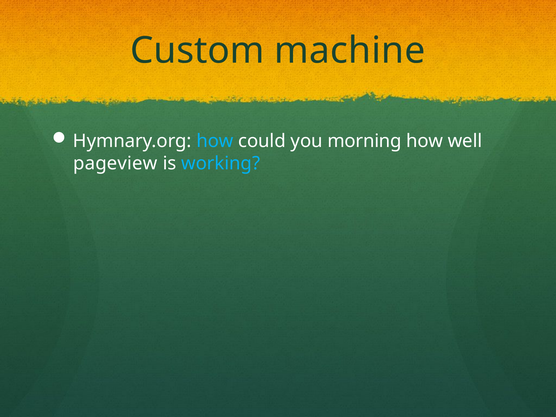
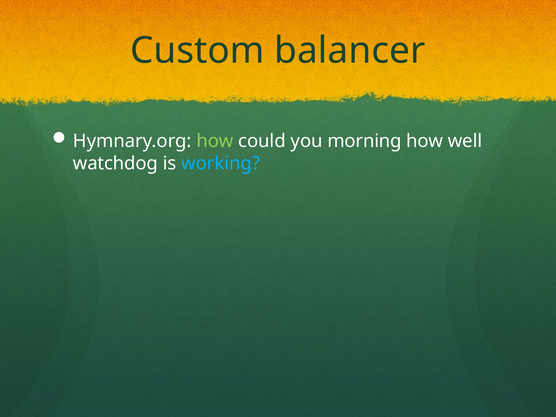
machine: machine -> balancer (350, 50)
how colour: light blue -> light green (215, 141)
pageview: pageview -> watchdog (115, 163)
